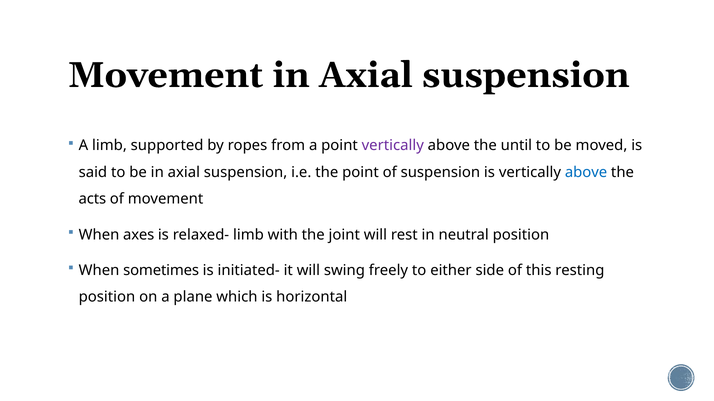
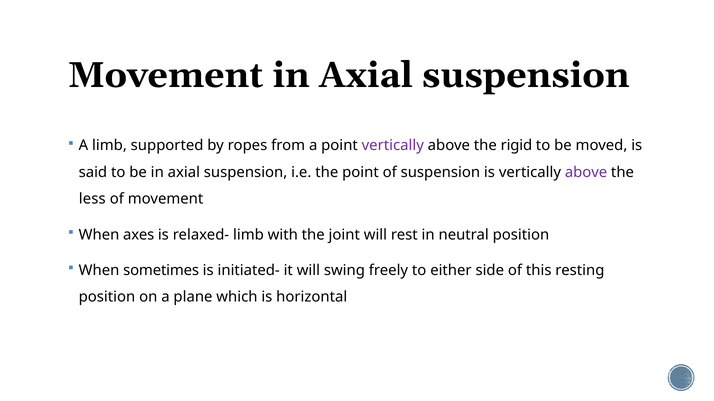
until: until -> rigid (516, 146)
above colour: blue -> purple (586, 173)
acts: acts -> less (92, 199)
